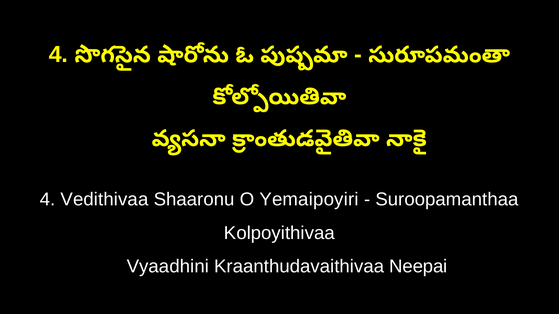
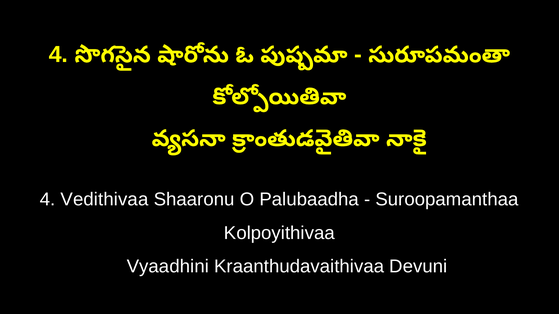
Yemaipoyiri: Yemaipoyiri -> Palubaadha (309, 200)
Neepai: Neepai -> Devuni (418, 267)
